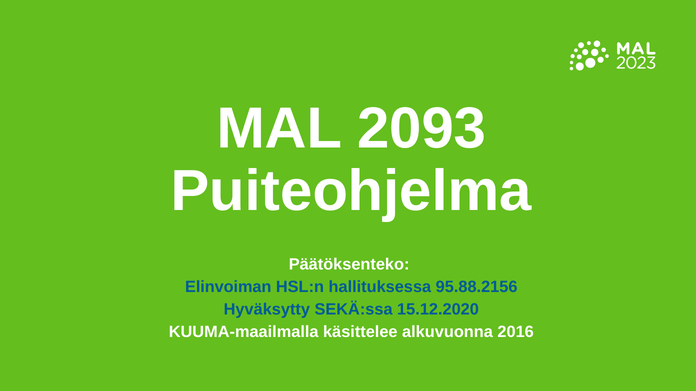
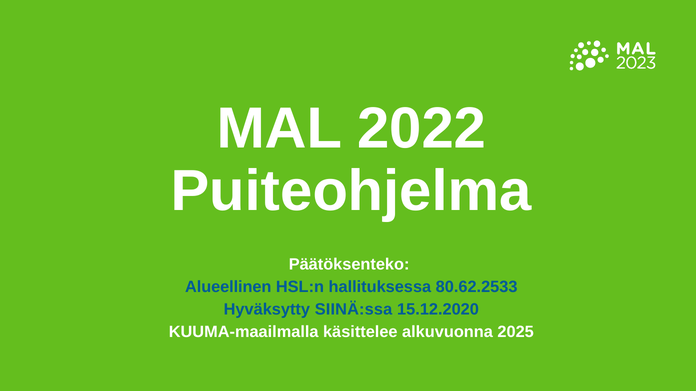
2093: 2093 -> 2022 (422, 129)
Elinvoiman: Elinvoiman -> Alueellinen (228, 287)
95.88.2156: 95.88.2156 -> 80.62.2533 (477, 287)
SEKÄ:ssa: SEKÄ:ssa -> SIINÄ:ssa (354, 310)
2016: 2016 -> 2025 (516, 332)
